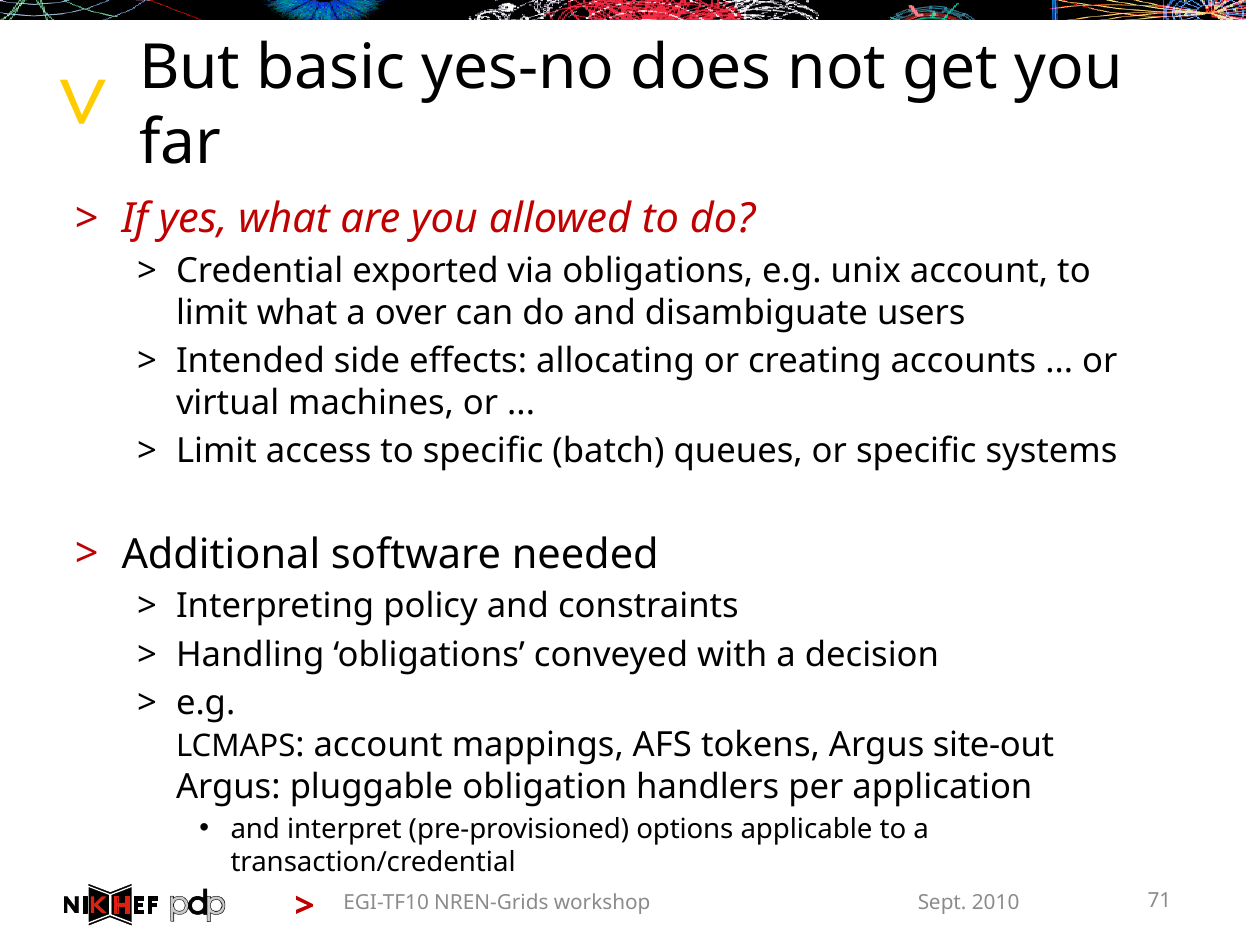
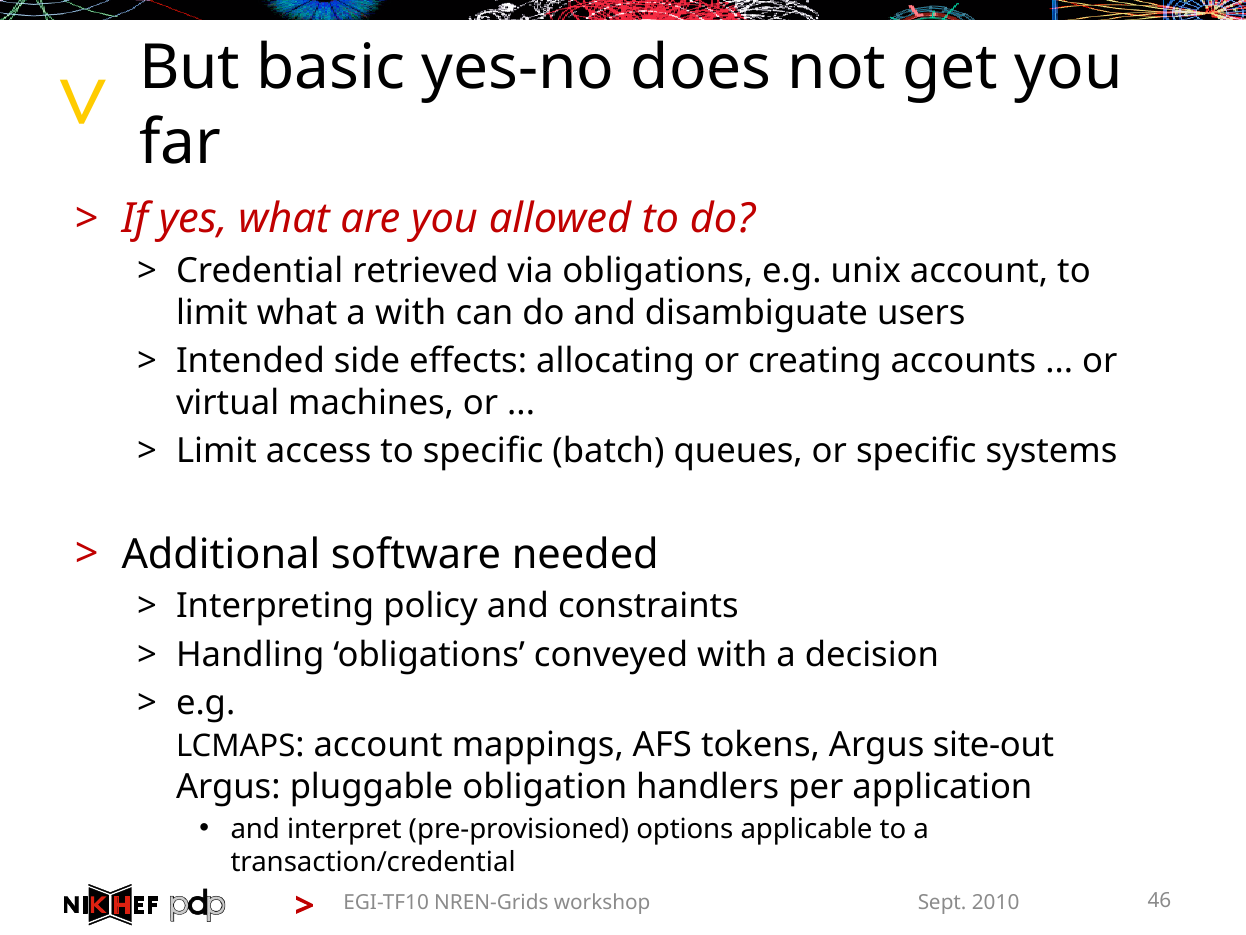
exported: exported -> retrieved (425, 271)
a over: over -> with (411, 313)
71: 71 -> 46 (1159, 900)
